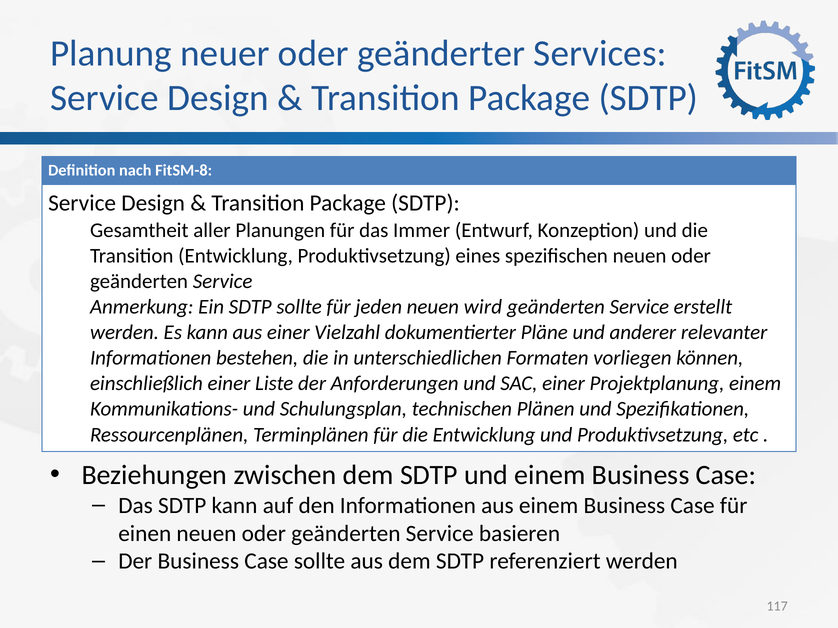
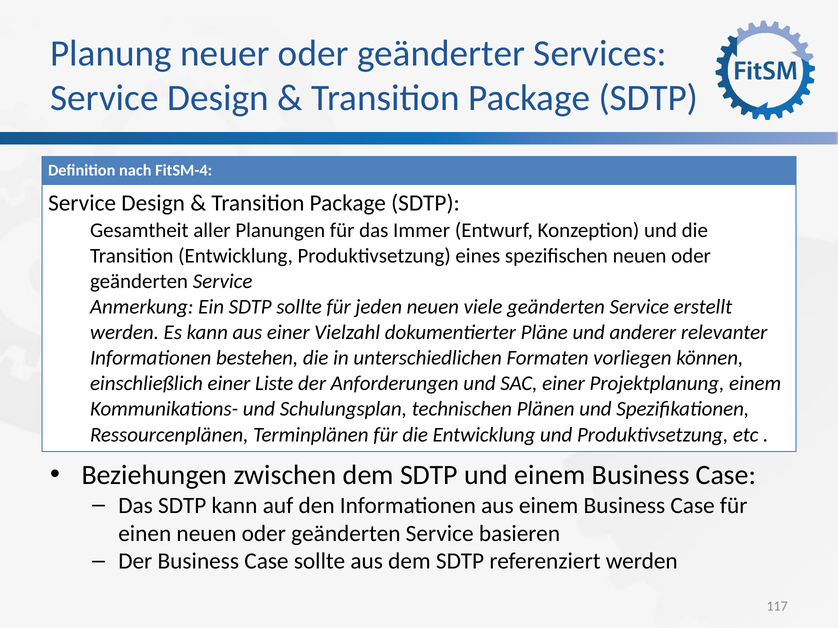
FitSM-8: FitSM-8 -> FitSM-4 (184, 171)
wird: wird -> viele (483, 307)
